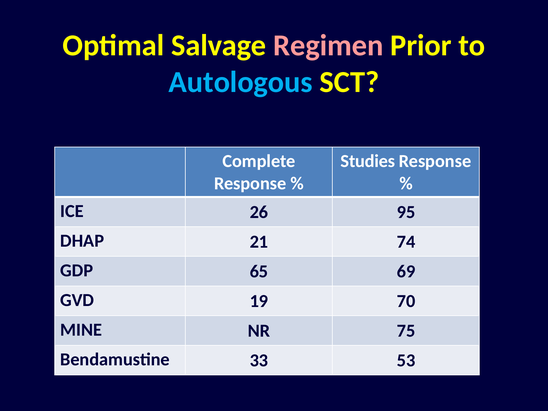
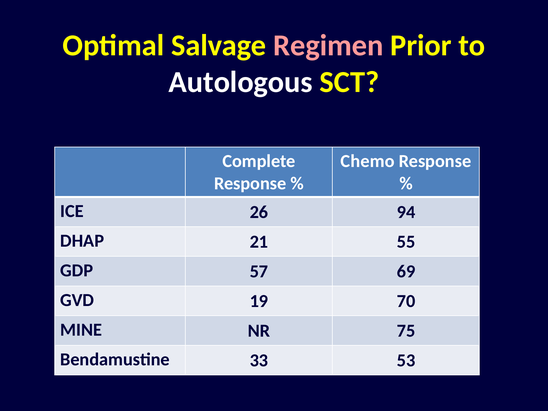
Autologous colour: light blue -> white (241, 82)
Studies: Studies -> Chemo (368, 161)
95: 95 -> 94 (406, 212)
74: 74 -> 55 (406, 242)
65: 65 -> 57 (259, 271)
